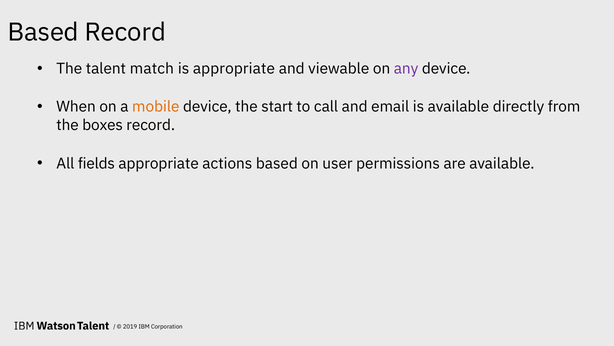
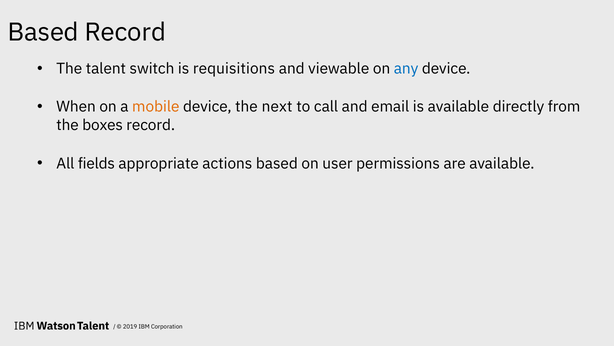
match: match -> switch (152, 69)
is appropriate: appropriate -> requisitions (234, 69)
any colour: purple -> blue (406, 69)
start: start -> next (277, 107)
